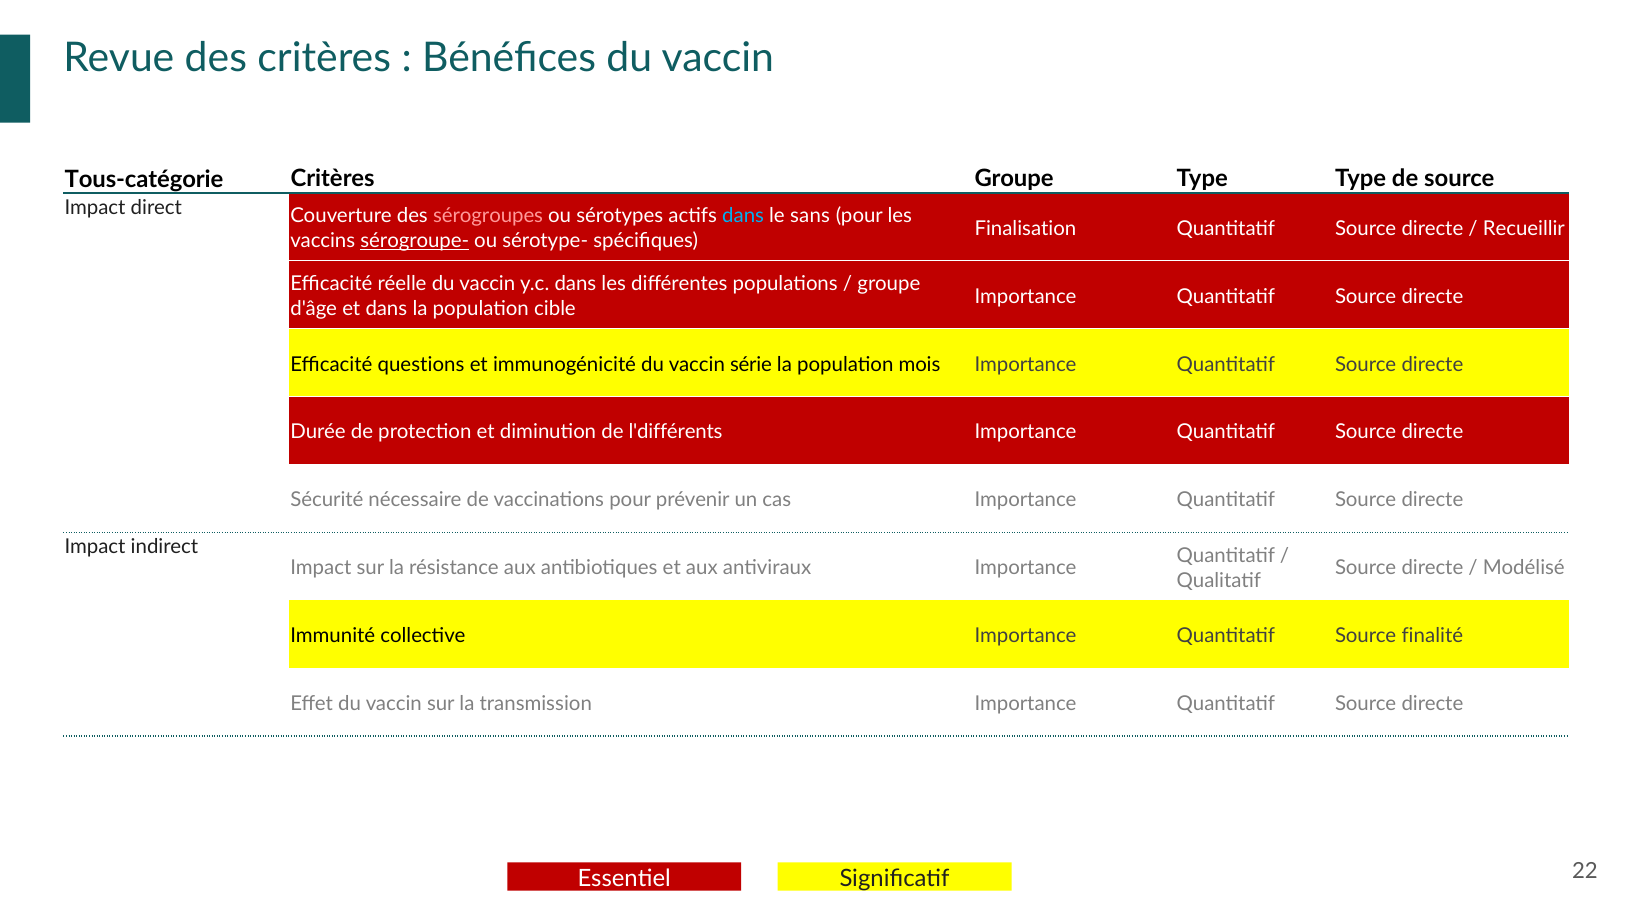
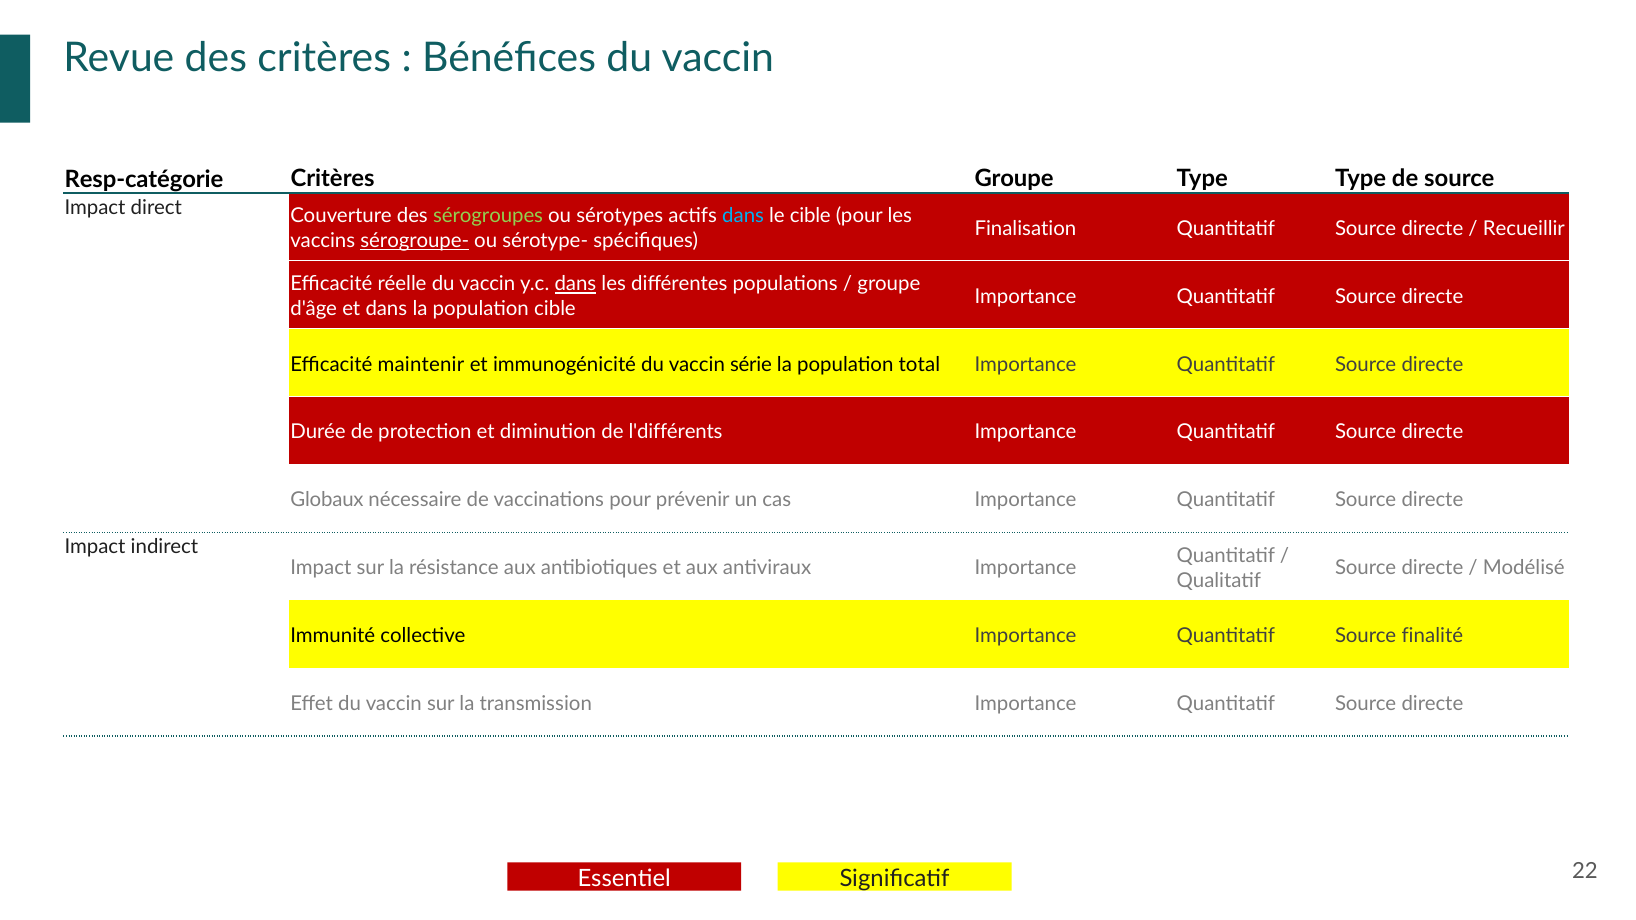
Tous-catégorie: Tous-catégorie -> Resp-catégorie (144, 180)
sérogroupes colour: pink -> light green (488, 216)
le sans: sans -> cible (810, 216)
dans underline: none -> present (575, 284)
questions: questions -> maintenir (421, 364)
mois: mois -> total (919, 364)
Sécurité: Sécurité -> Globaux (327, 500)
